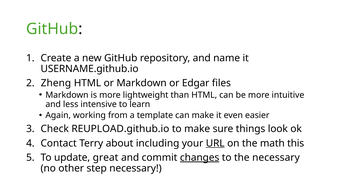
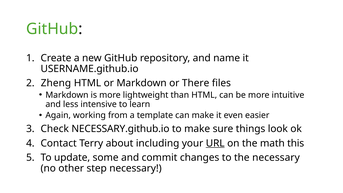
Edgar: Edgar -> There (196, 83)
REUPLOAD.github.io: REUPLOAD.github.io -> NECESSARY.github.io (120, 129)
great: great -> some (106, 158)
changes underline: present -> none (200, 158)
